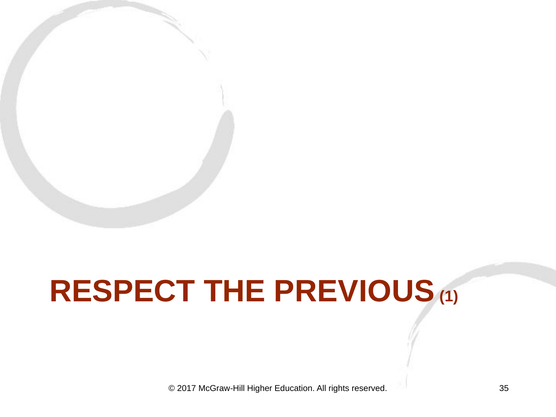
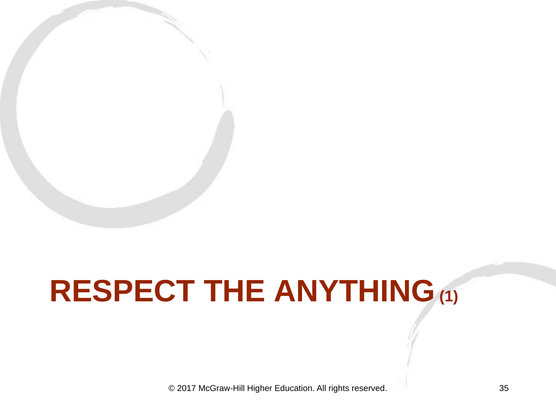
PREVIOUS: PREVIOUS -> ANYTHING (354, 291)
